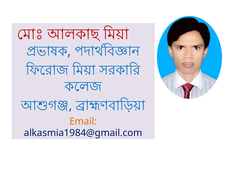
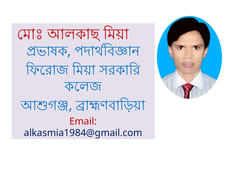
Email colour: orange -> red (83, 121)
